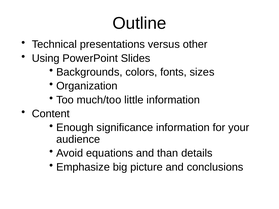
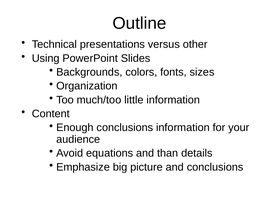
Enough significance: significance -> conclusions (125, 128)
